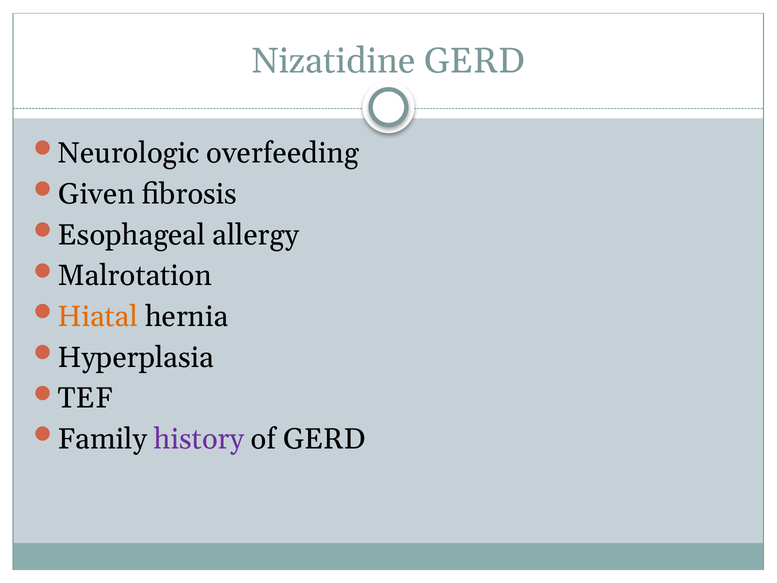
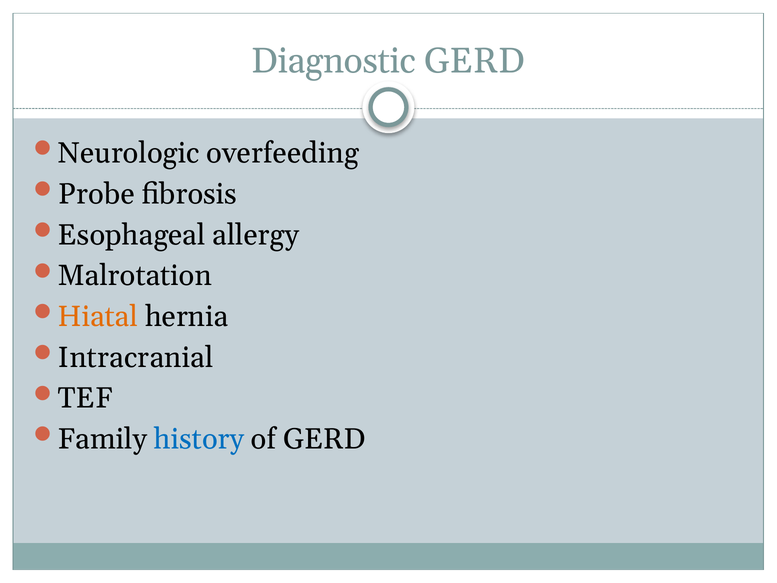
Nizatidine: Nizatidine -> Diagnostic (334, 61)
Given: Given -> Probe (97, 194)
Hyperplasia: Hyperplasia -> Intracranial (136, 357)
history colour: purple -> blue (199, 439)
